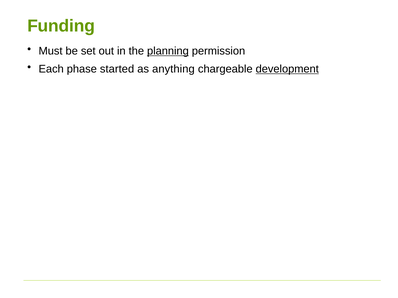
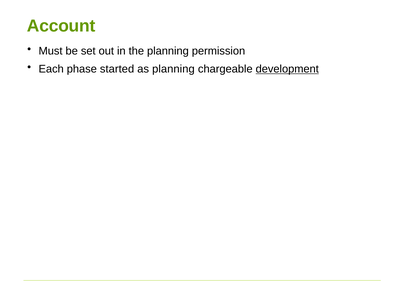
Funding: Funding -> Account (61, 26)
planning underline: present -> none (168, 51)
as anything: anything -> planning (173, 69)
